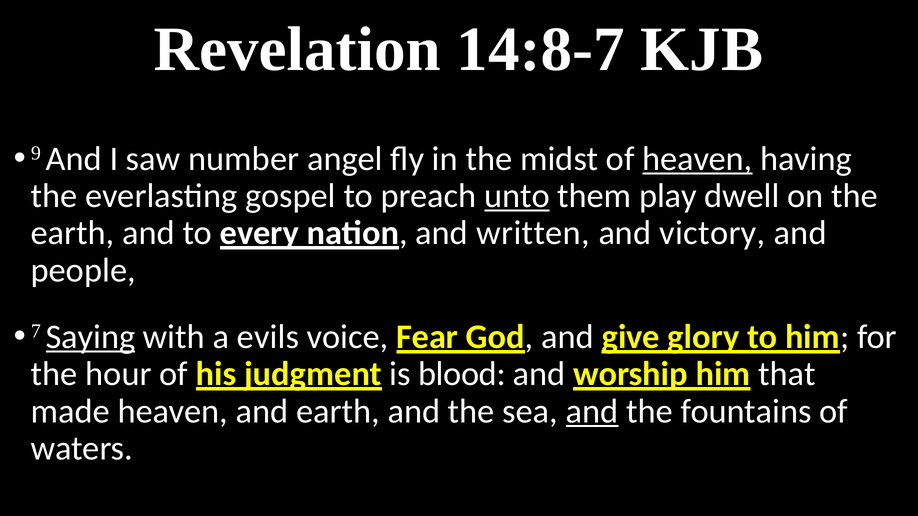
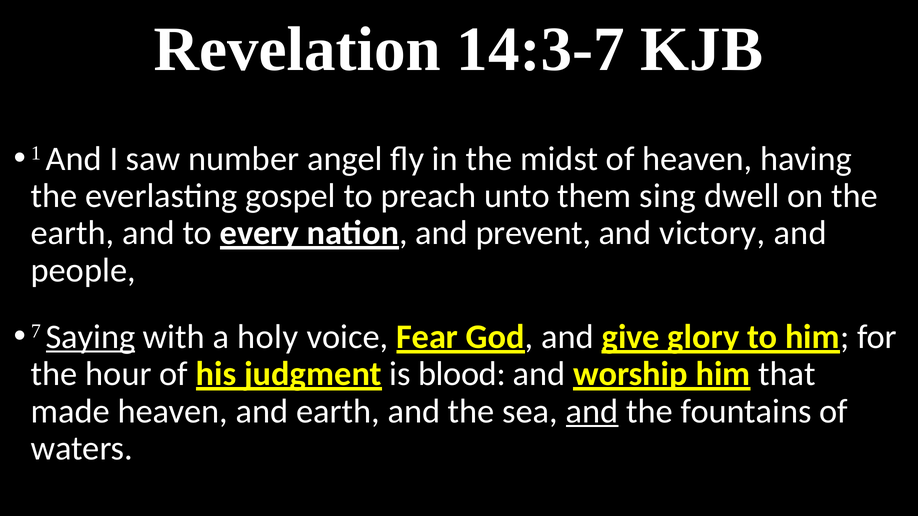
14:8-7: 14:8-7 -> 14:3-7 (541, 50)
9: 9 -> 1 (36, 153)
heaven underline: present -> none (697, 159)
unto underline: present -> none (517, 196)
play: play -> sing (668, 196)
written: written -> prevent (533, 233)
evils: evils -> holy (268, 337)
